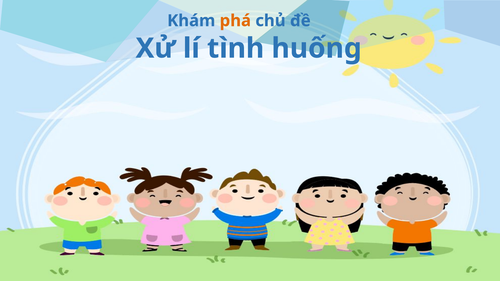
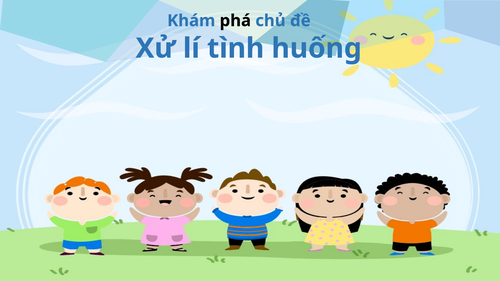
phá colour: orange -> black (235, 21)
